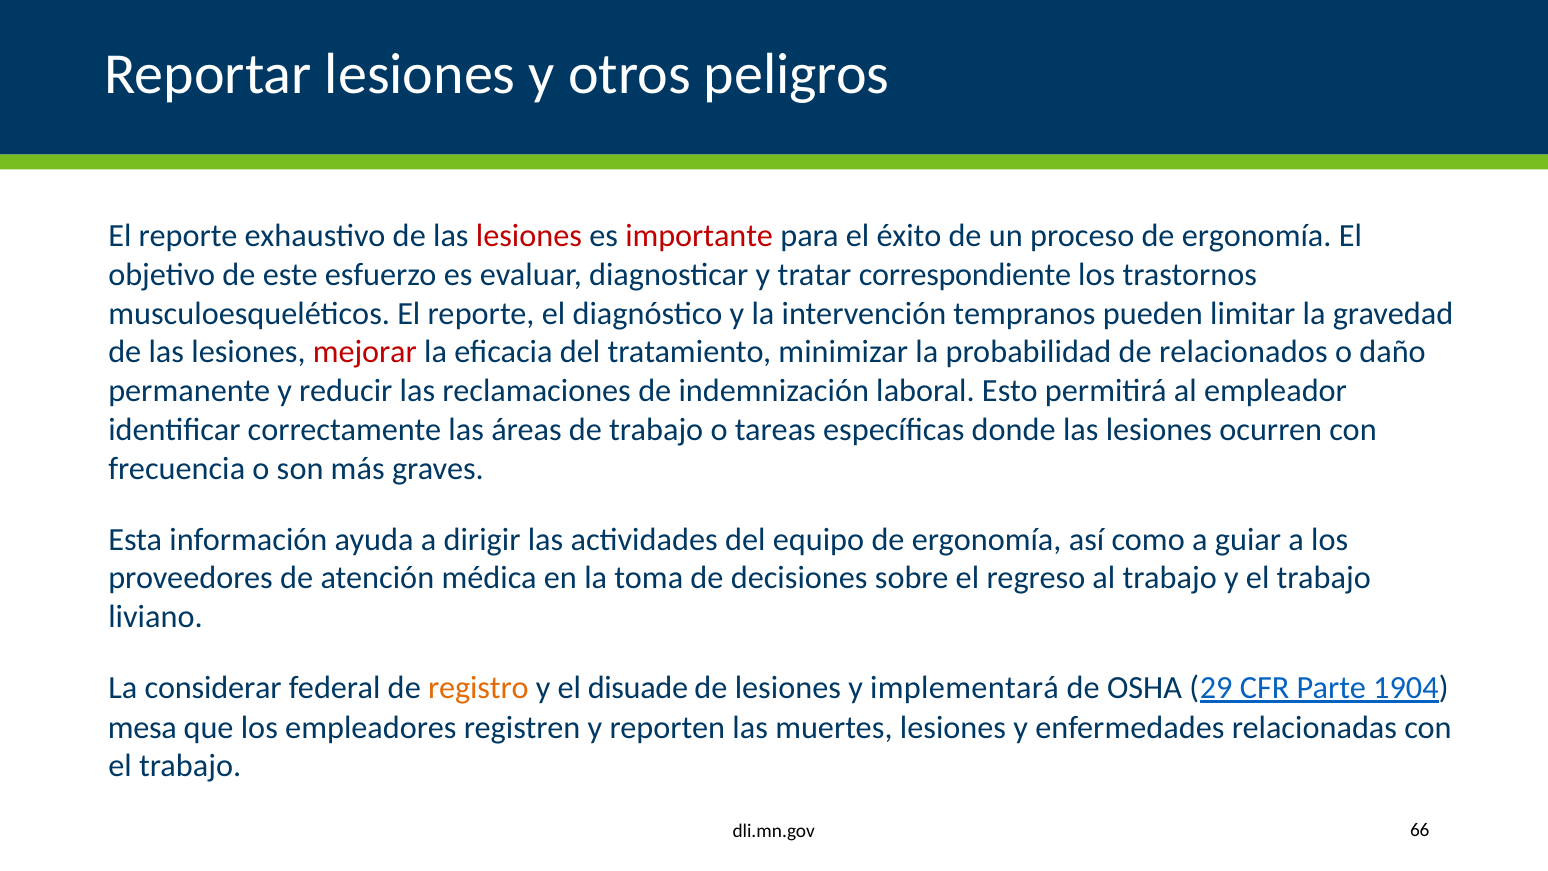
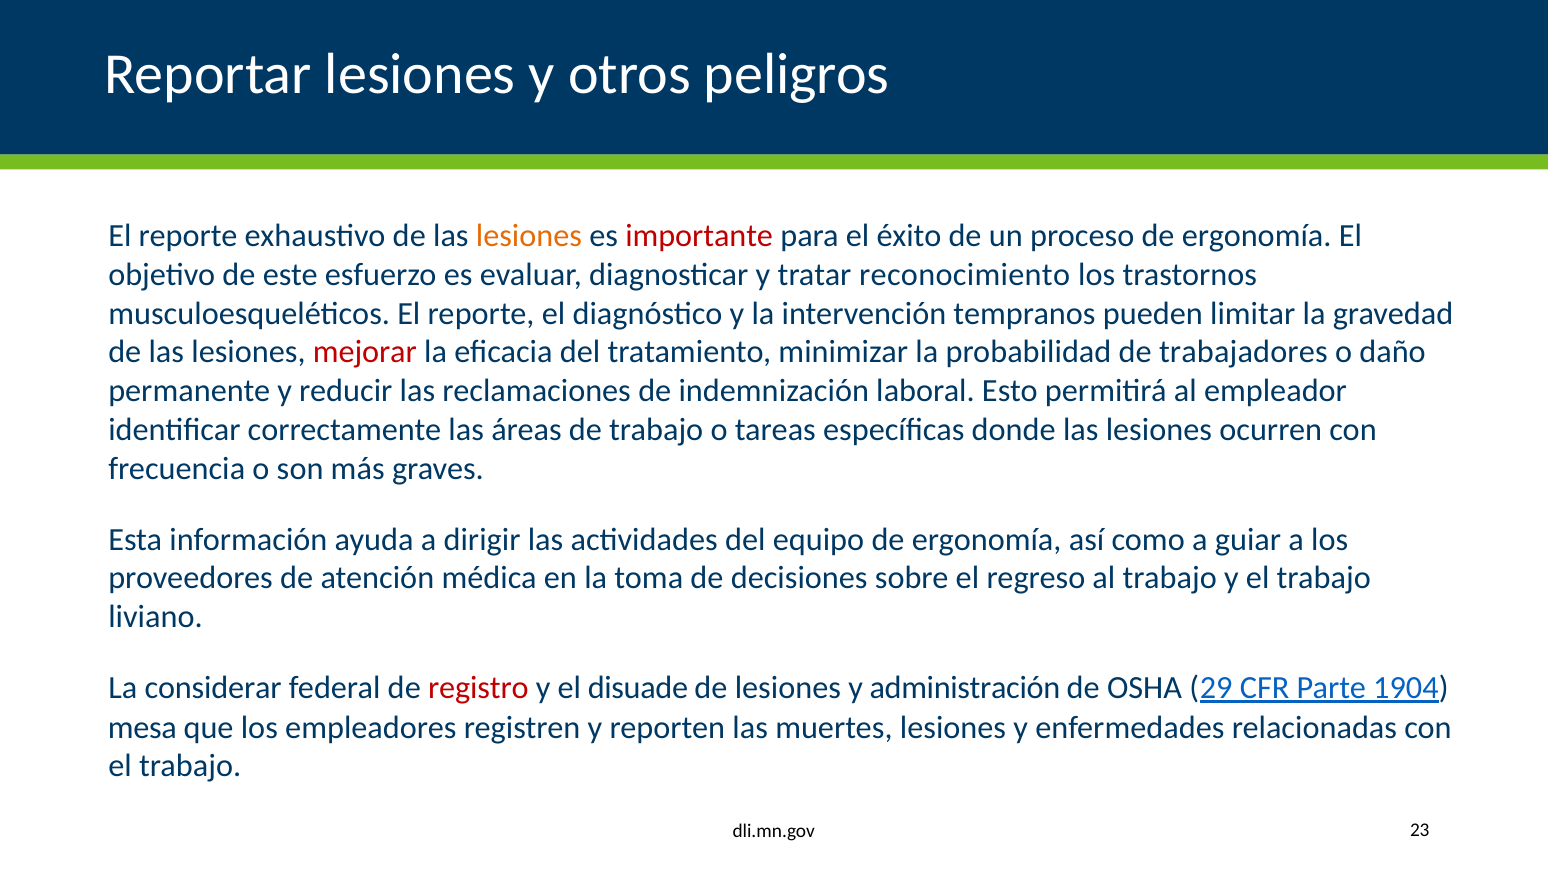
lesiones colour: red -> orange (529, 236)
correspondiente: correspondiente -> reconocimiento (965, 275)
relacionados: relacionados -> trabajadores (1243, 352)
registro colour: orange -> red (478, 688)
implementará: implementará -> administración (965, 688)
66: 66 -> 23 (1420, 830)
